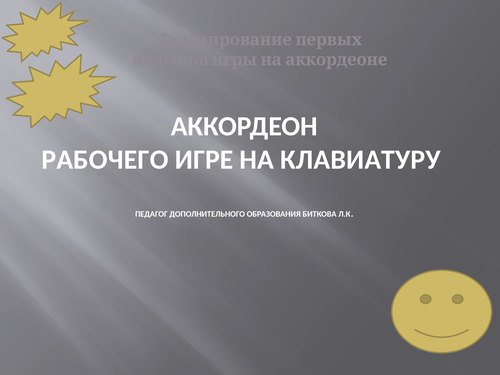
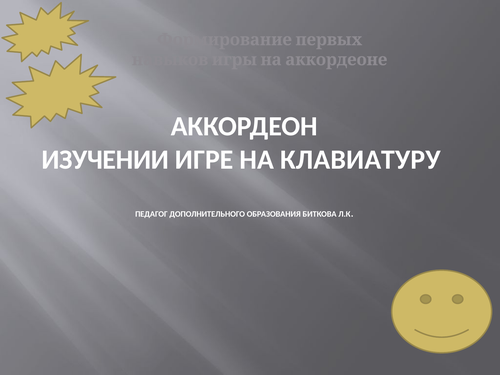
РАБОЧЕГО: РАБОЧЕГО -> ИЗУЧЕНИИ (105, 160)
